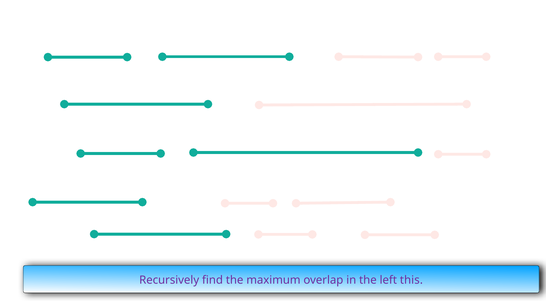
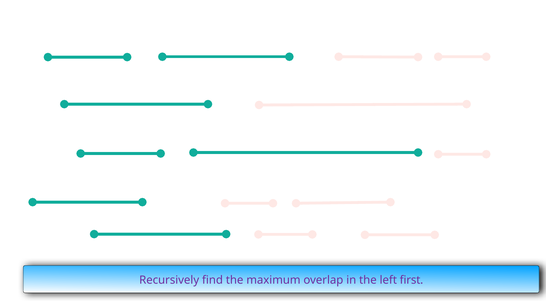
this: this -> first (412, 280)
